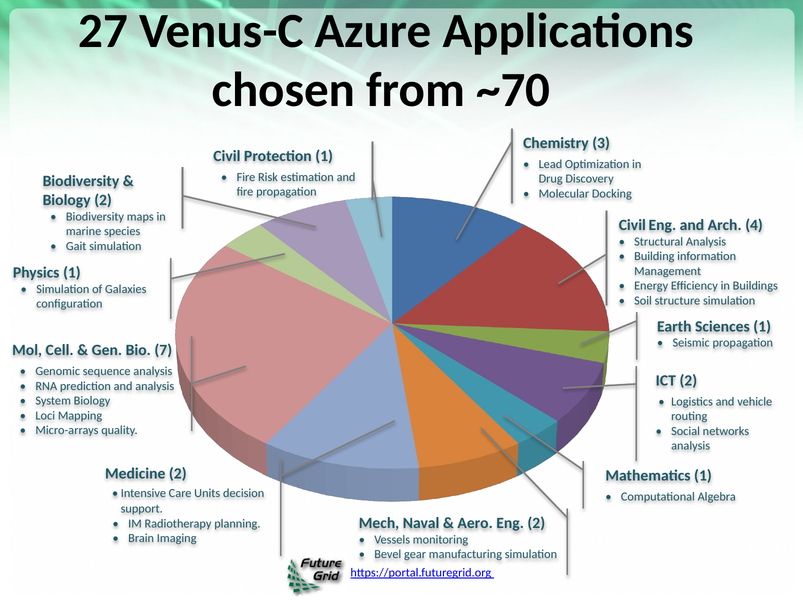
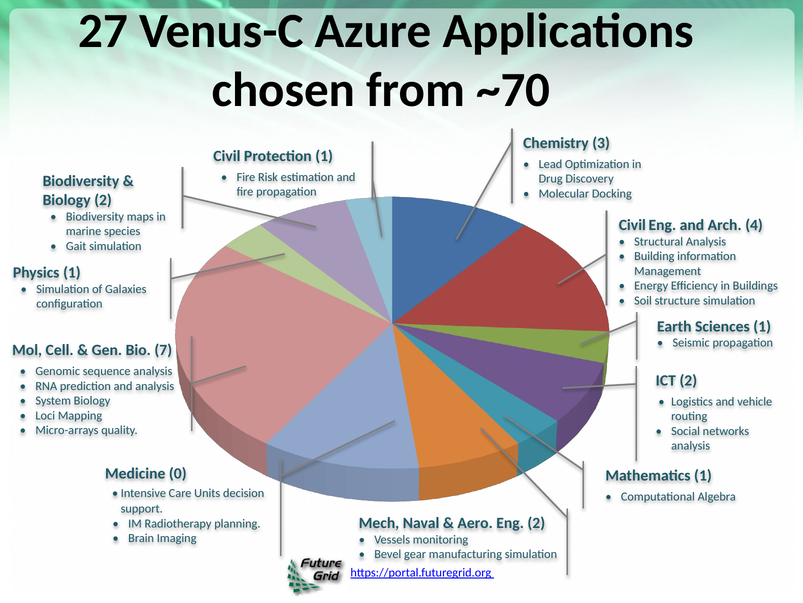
Medicine 2: 2 -> 0 (178, 473)
